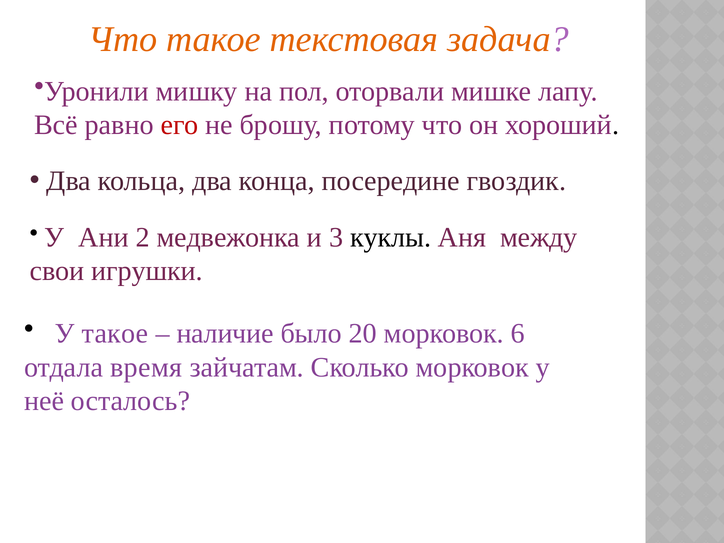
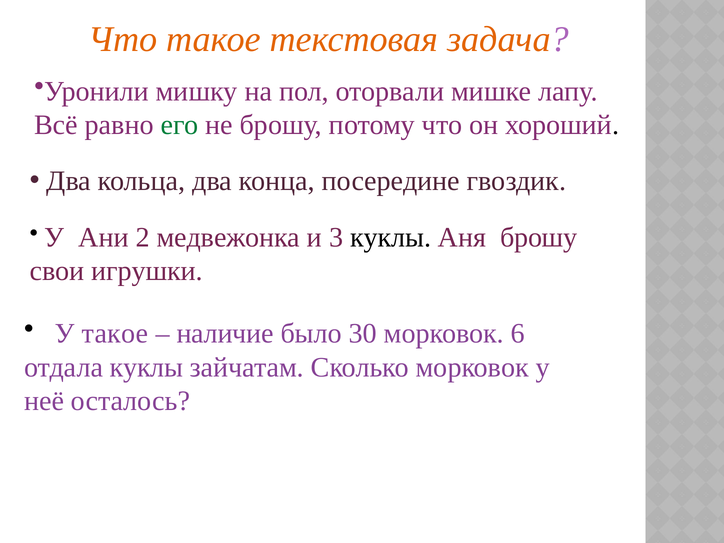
его colour: red -> green (180, 125)
Аня между: между -> брошу (539, 237)
20: 20 -> 30 (363, 333)
отдала время: время -> куклы (147, 367)
